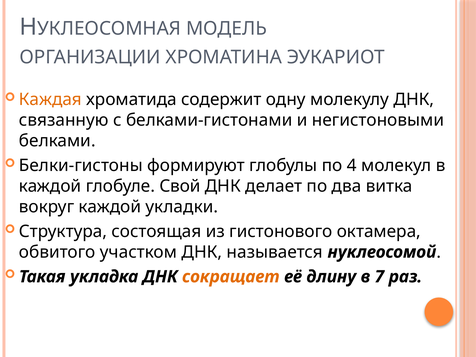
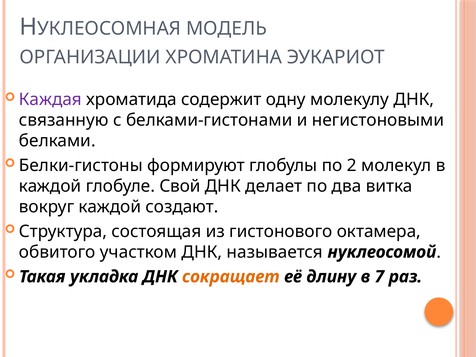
Каждая colour: orange -> purple (50, 99)
4: 4 -> 2 (352, 165)
укладки: укладки -> создают (182, 207)
